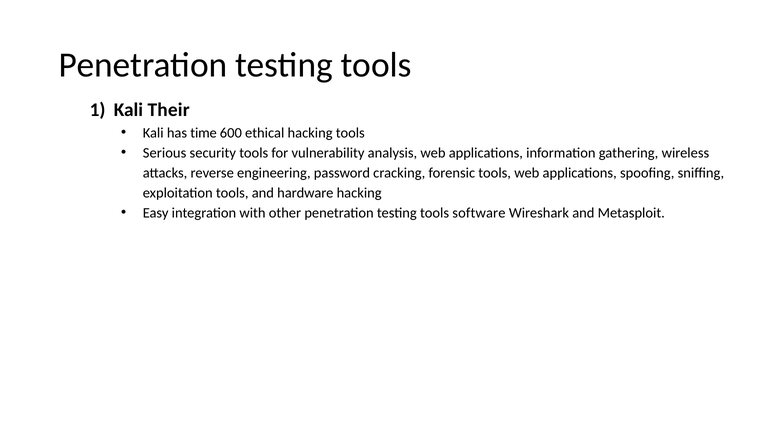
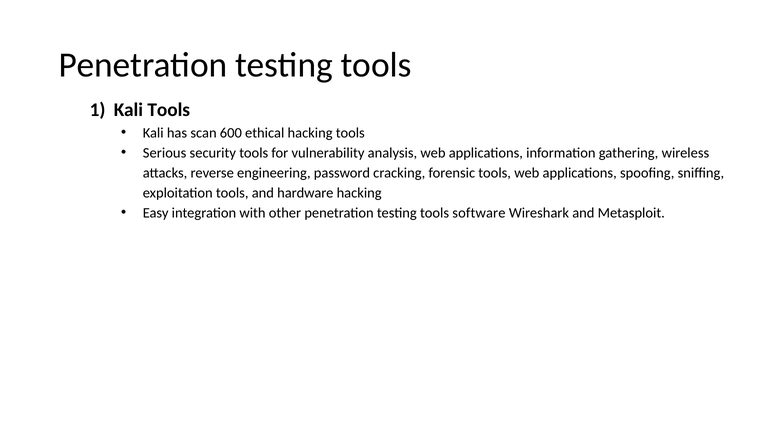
Kali Their: Their -> Tools (169, 110)
time: time -> scan (204, 133)
